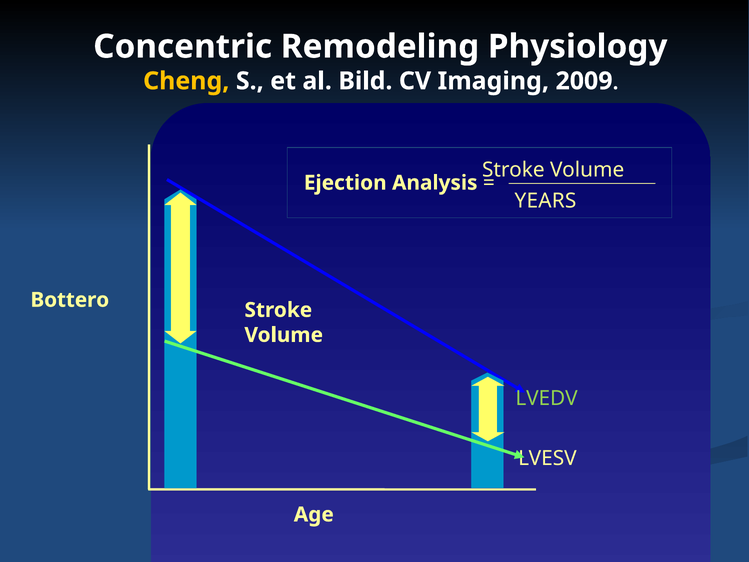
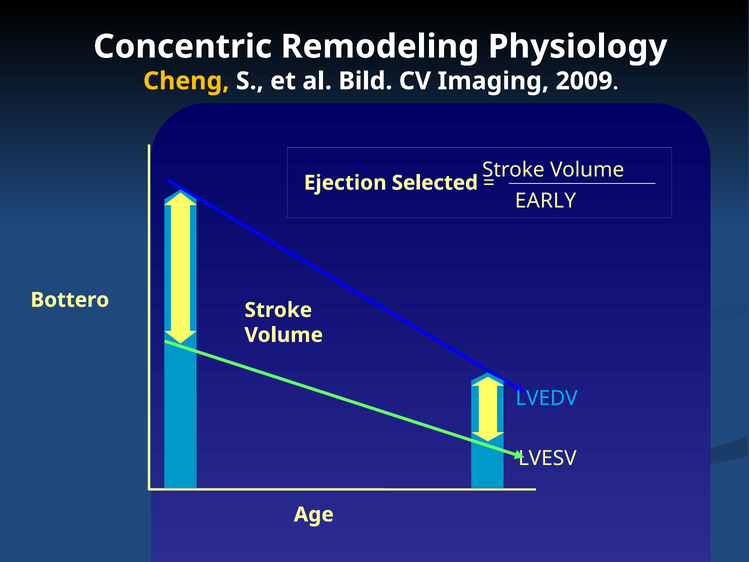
Analysis: Analysis -> Selected (435, 183)
YEARS: YEARS -> EARLY (545, 201)
LVEDV colour: light green -> light blue (547, 398)
